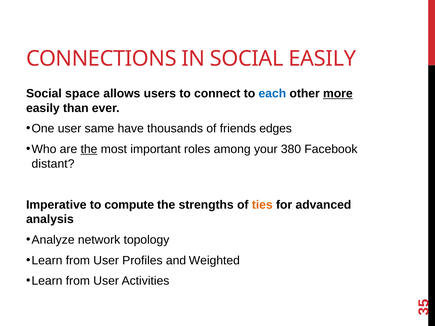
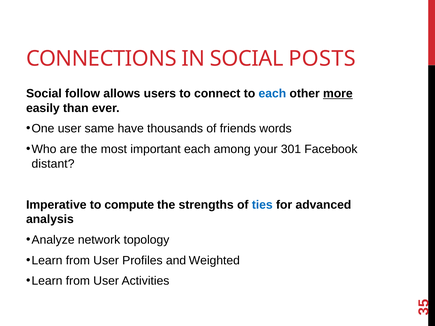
SOCIAL EASILY: EASILY -> POSTS (322, 59)
space: space -> follow (83, 94)
edges: edges -> words (276, 129)
the underline: present -> none (89, 149)
important roles: roles -> each (197, 149)
380: 380 -> 301 (291, 149)
ties colour: orange -> blue (262, 205)
